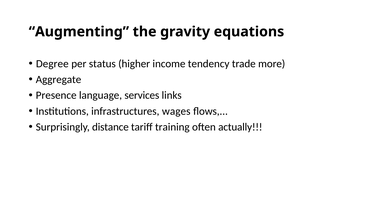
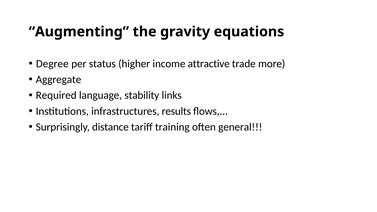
tendency: tendency -> attractive (209, 64)
Presence: Presence -> Required (56, 95)
services: services -> stability (142, 95)
wages: wages -> results (176, 111)
actually: actually -> general (240, 127)
